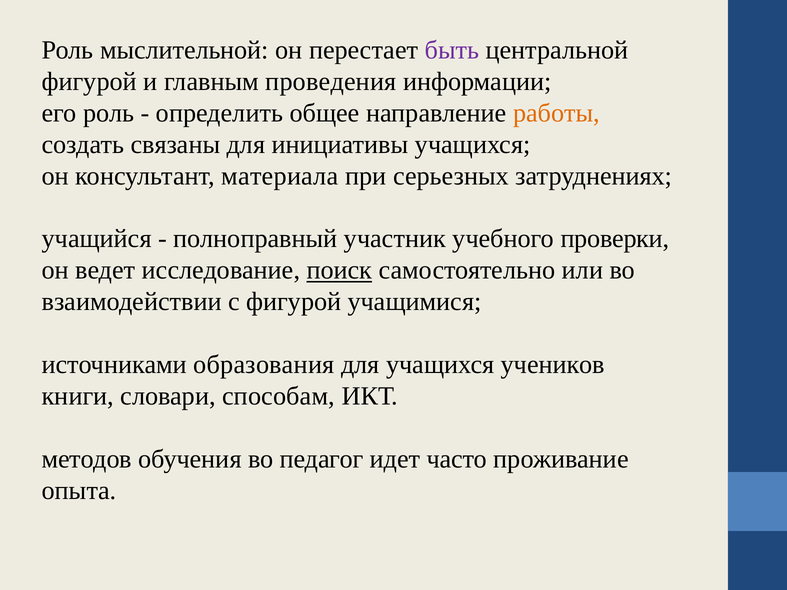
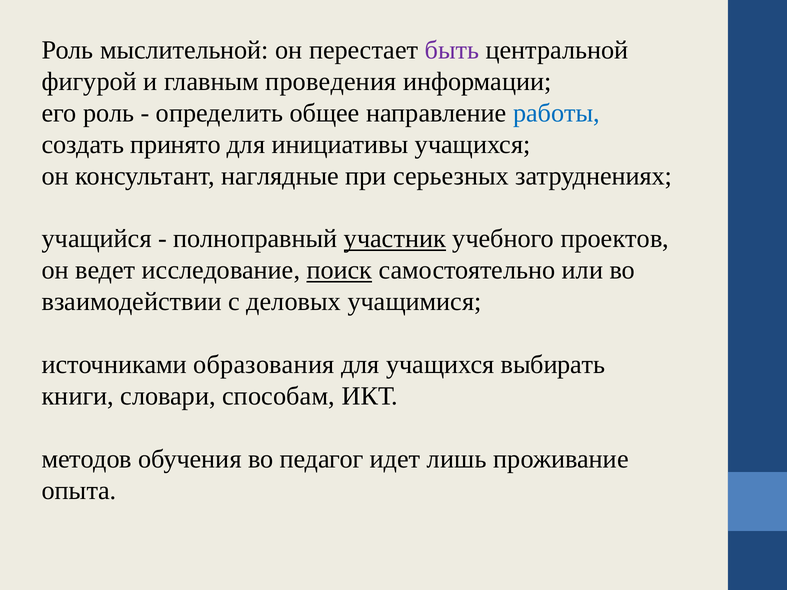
работы colour: orange -> blue (556, 113)
связаны: связаны -> принято (176, 144)
материала: материала -> наглядные (280, 176)
участник underline: none -> present (395, 239)
проверки: проверки -> проектов (615, 239)
с фигурой: фигурой -> деловых (294, 302)
учеников: учеников -> выбирать (553, 365)
часто: часто -> лишь (457, 459)
